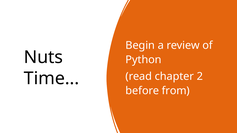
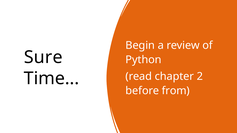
Nuts: Nuts -> Sure (43, 57)
